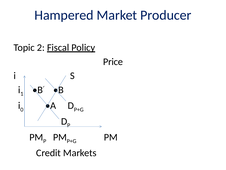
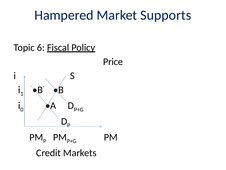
Producer: Producer -> Supports (166, 15)
2: 2 -> 6 (41, 47)
